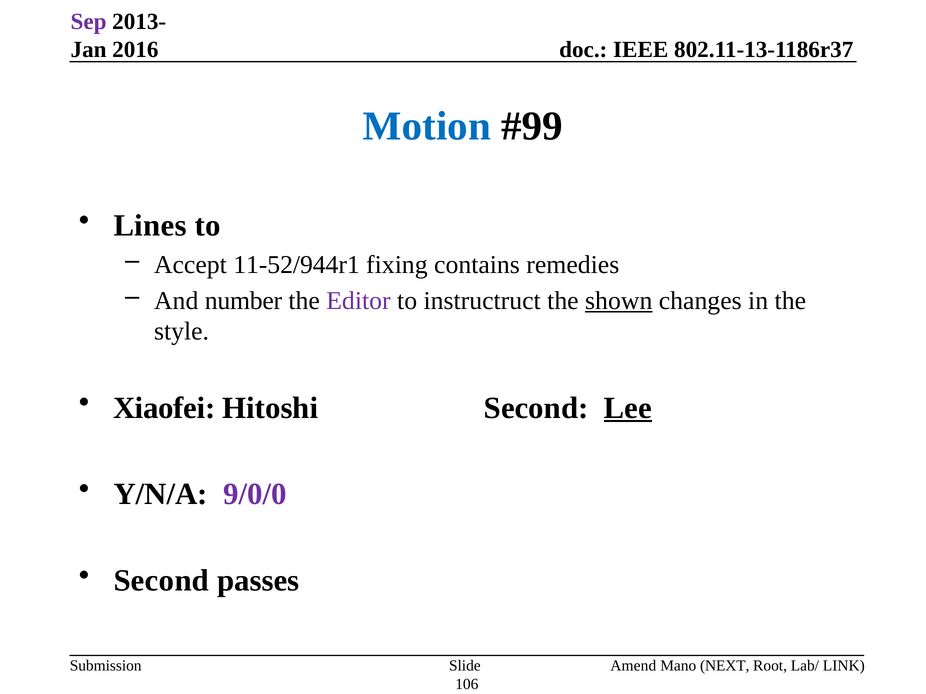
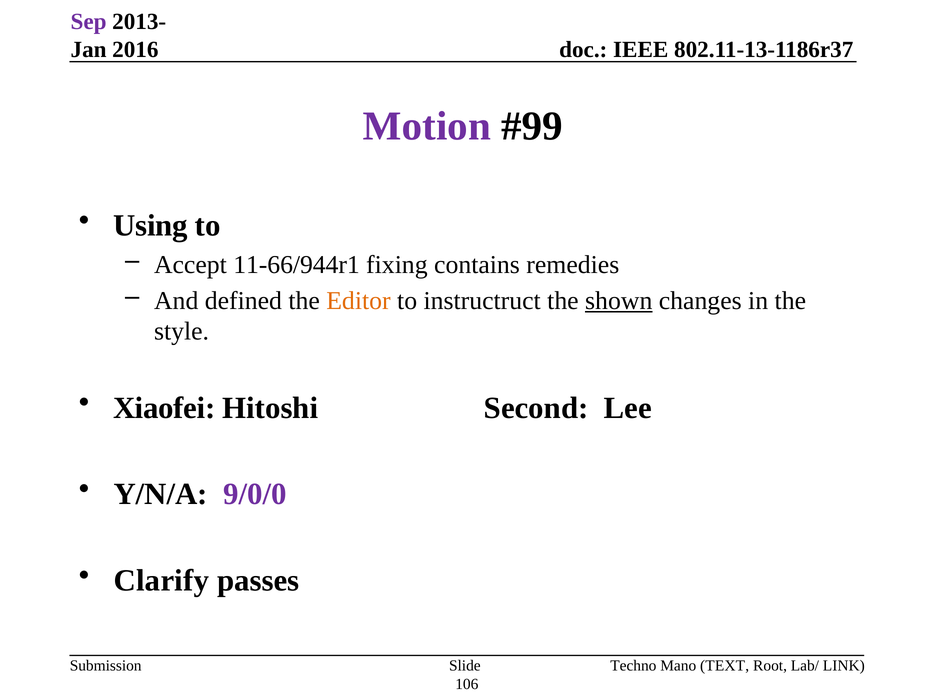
Motion colour: blue -> purple (427, 126)
Lines: Lines -> Using (150, 226)
11-52/944r1: 11-52/944r1 -> 11-66/944r1 (297, 265)
number: number -> defined (243, 301)
Editor colour: purple -> orange (358, 301)
Lee underline: present -> none (628, 408)
Second: Second -> Clarify (161, 581)
Amend: Amend -> Techno (633, 666)
NEXT: NEXT -> TEXT (725, 666)
